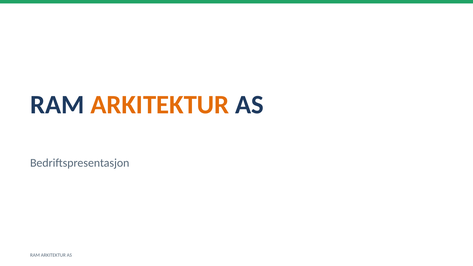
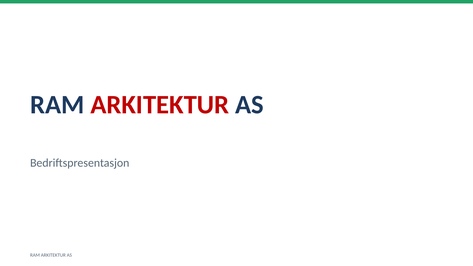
ARKITEKTUR colour: orange -> red (160, 105)
